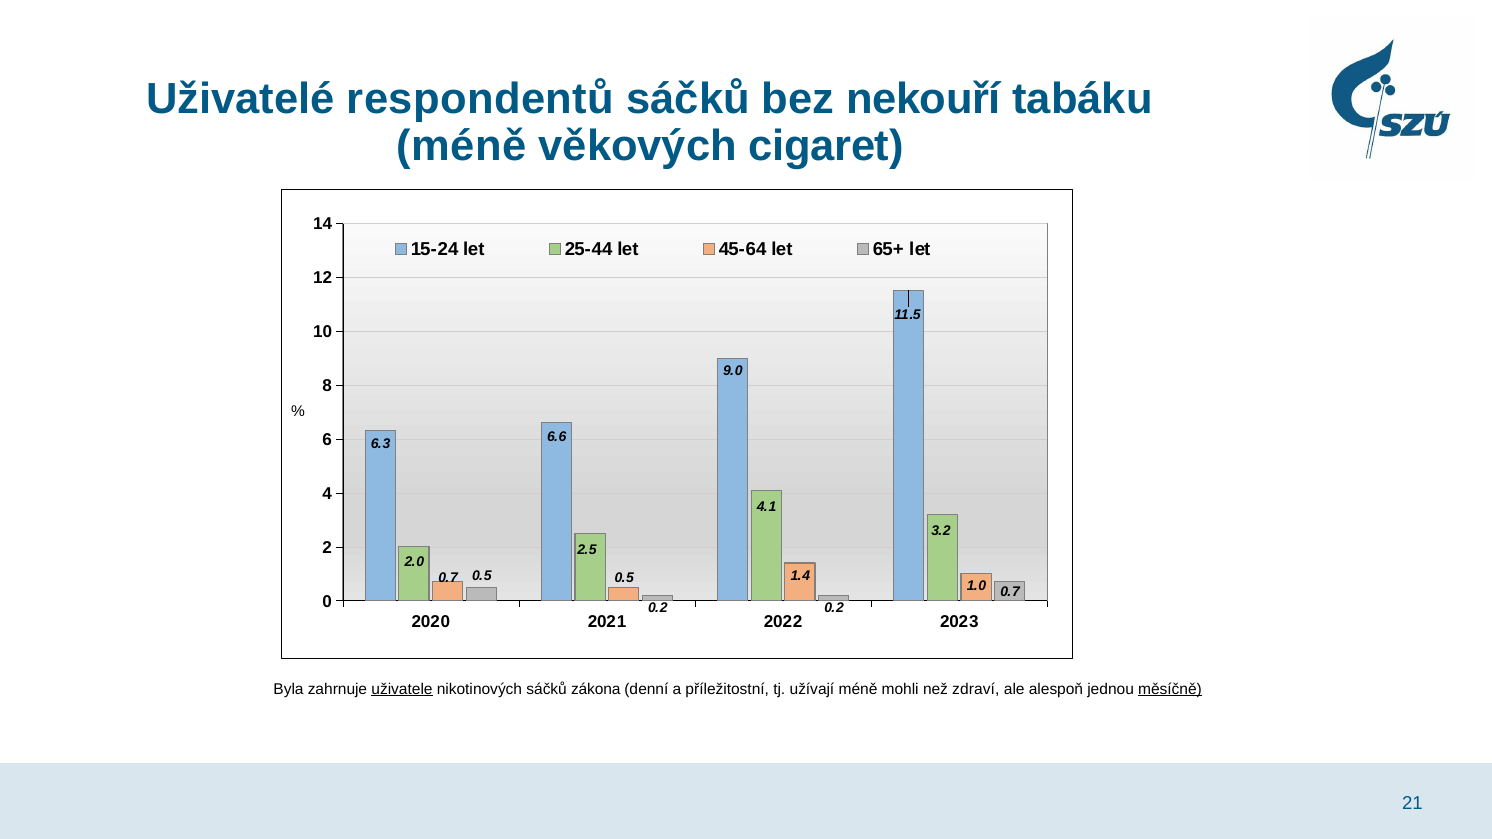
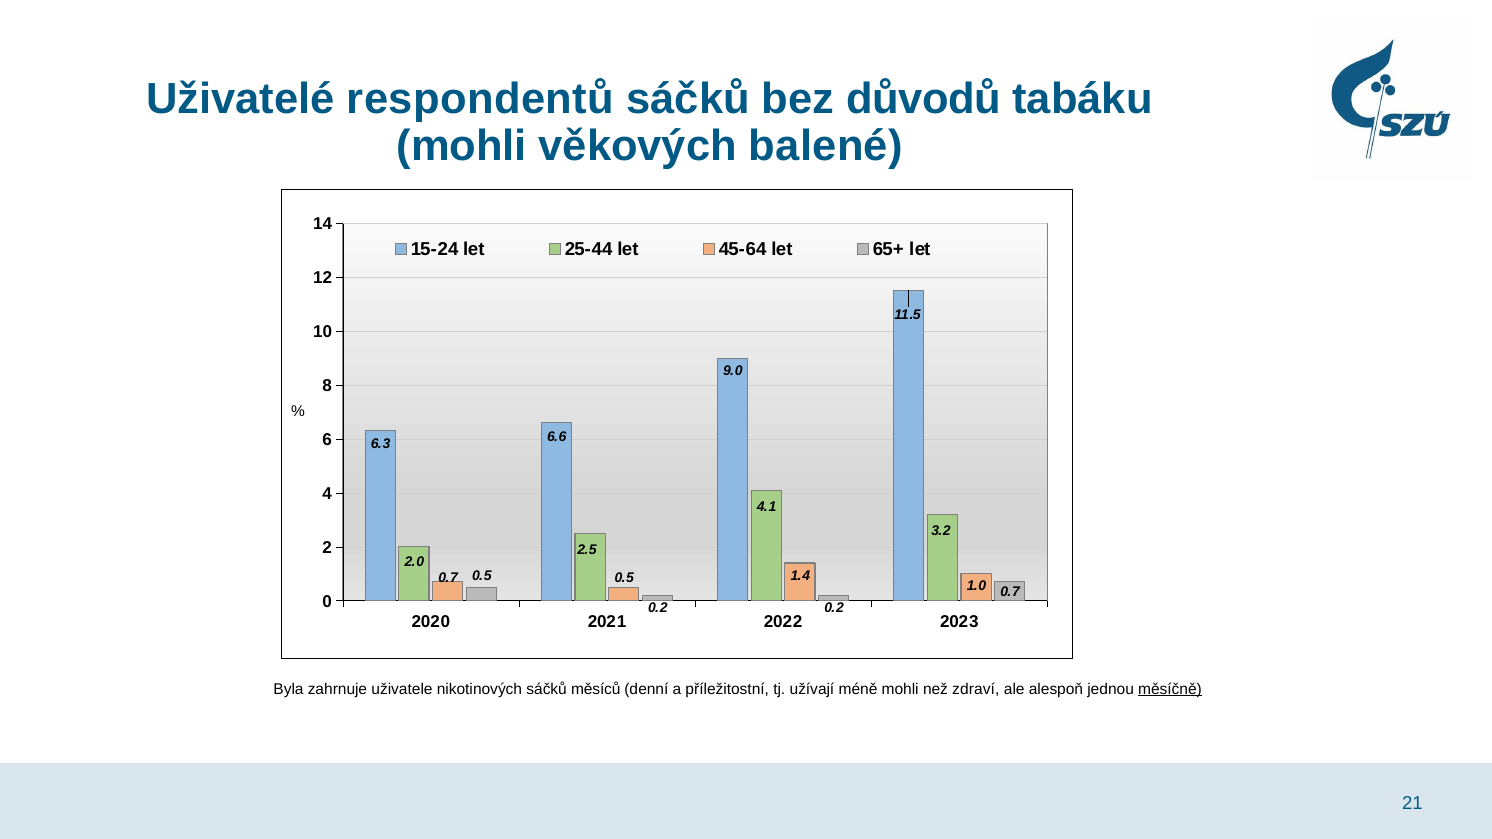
nekouří: nekouří -> důvodů (924, 99)
méně: méně -> mohli (462, 146)
cigaret: cigaret -> balené (826, 146)
uživatele underline: present -> none (402, 689)
zákona: zákona -> měsíců (596, 689)
